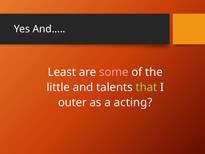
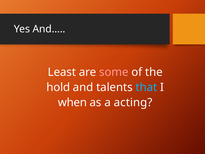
little: little -> hold (58, 87)
that colour: light green -> light blue (146, 87)
outer: outer -> when (72, 102)
